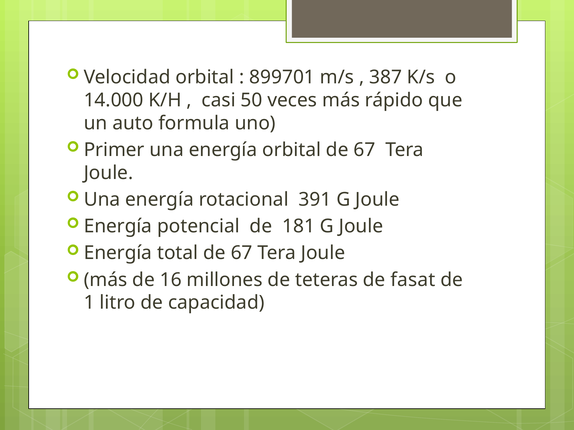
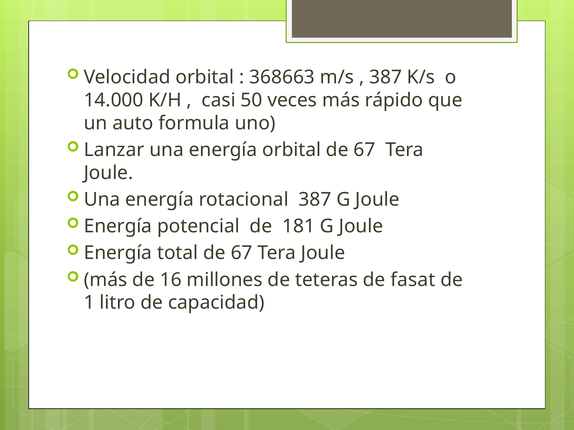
899701: 899701 -> 368663 (282, 77)
Primer: Primer -> Lanzar (114, 150)
rotacional 391: 391 -> 387 (315, 200)
